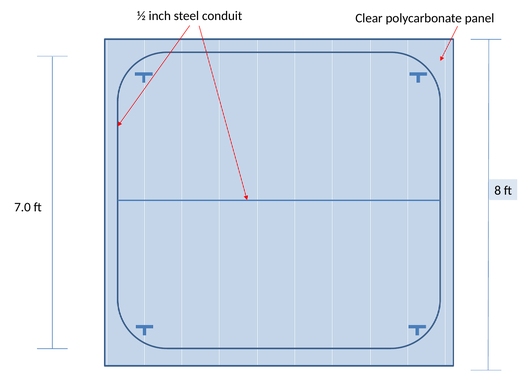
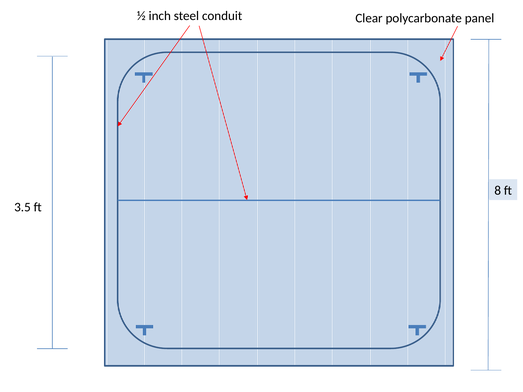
7.0: 7.0 -> 3.5 (22, 207)
